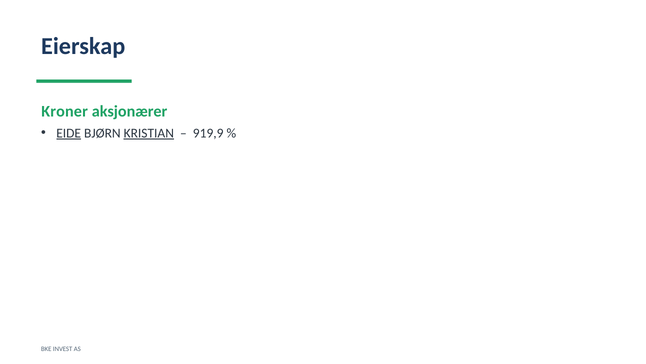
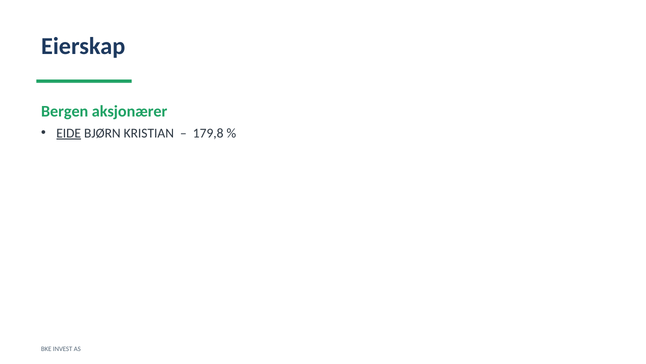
Kroner: Kroner -> Bergen (65, 111)
KRISTIAN underline: present -> none (149, 133)
919,9: 919,9 -> 179,8 (208, 133)
